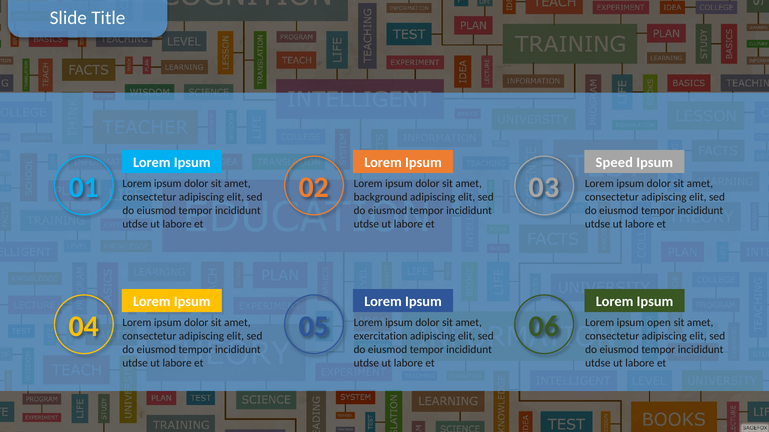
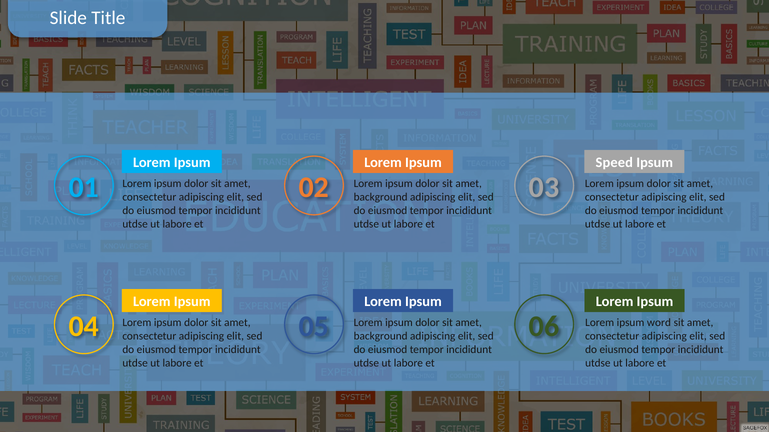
open: open -> word (659, 323)
exercitation: exercitation -> background (381, 337)
